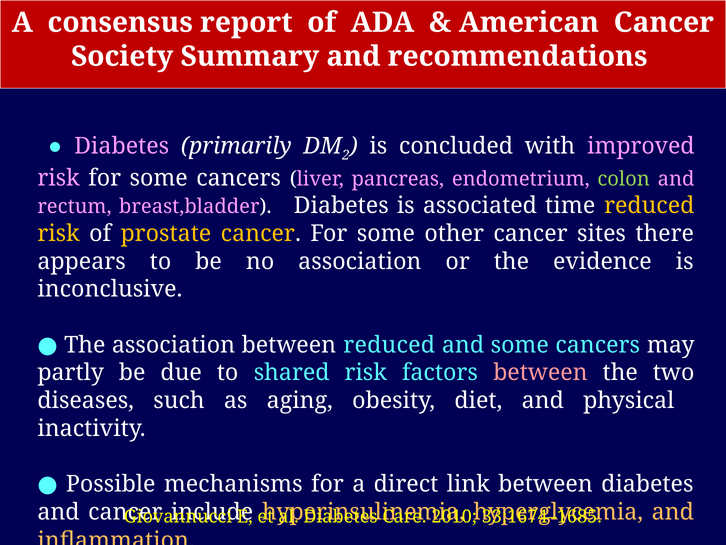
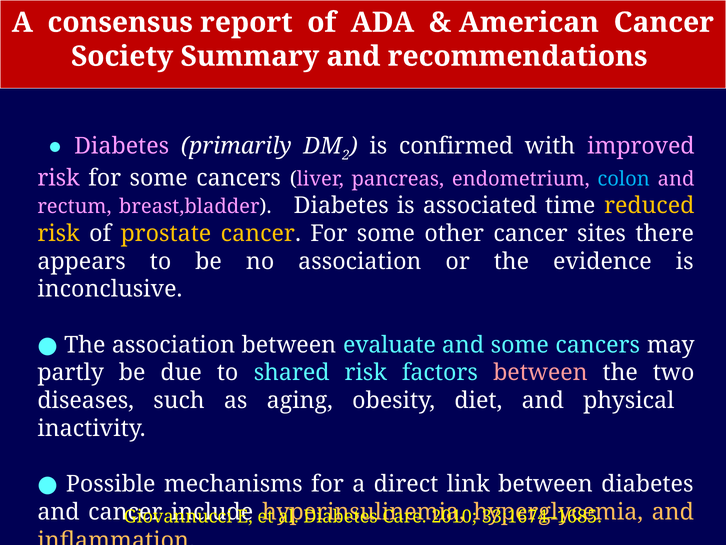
concluded: concluded -> confirmed (456, 146)
colon colour: light green -> light blue (624, 179)
between reduced: reduced -> evaluate (389, 345)
